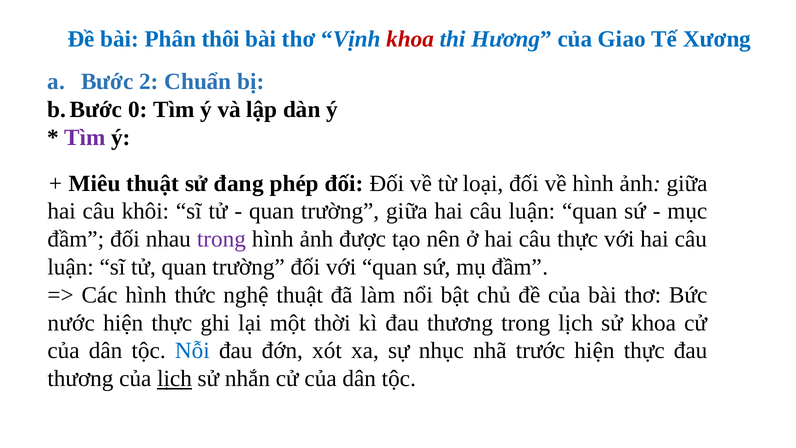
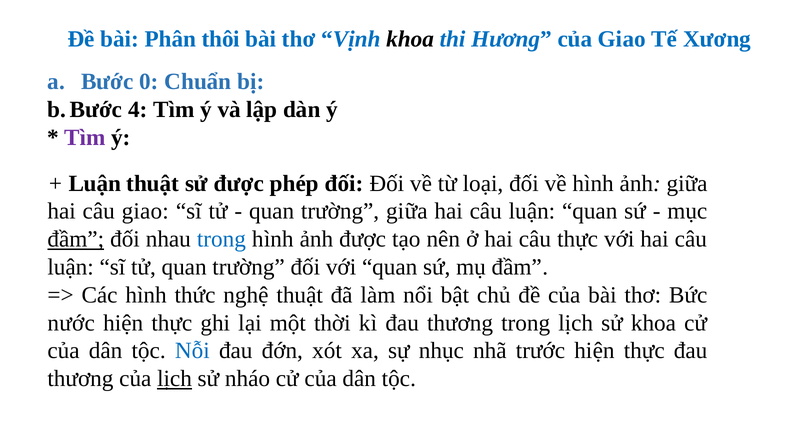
khoa colour: red -> black (410, 39)
2: 2 -> 0 (149, 82)
0: 0 -> 4 (138, 110)
Miêu: Miêu -> Luận (95, 183)
đang: đang -> được (239, 183)
câu khôi: khôi -> giao (145, 211)
đầm underline: none -> present (76, 239)
trong colour: purple -> blue (221, 239)
nhắn: nhắn -> nháo (248, 378)
